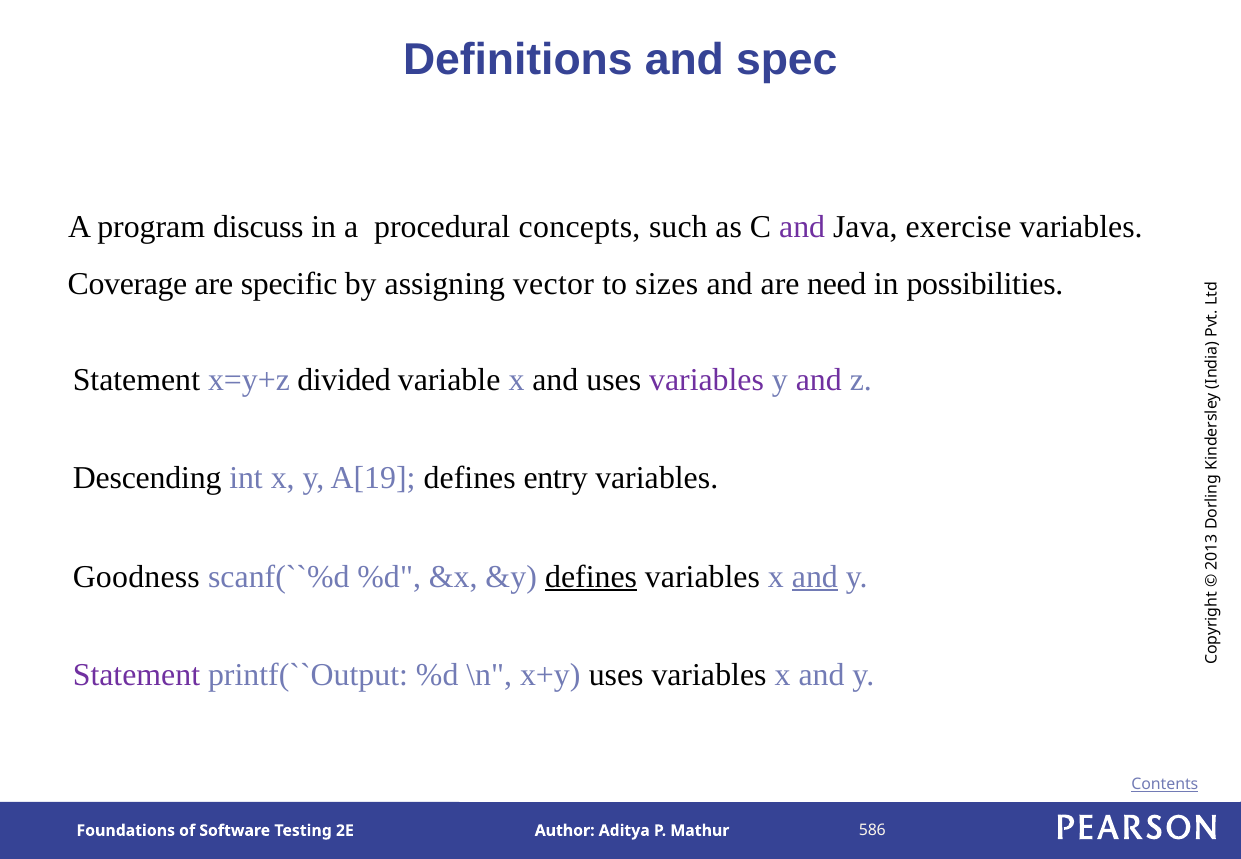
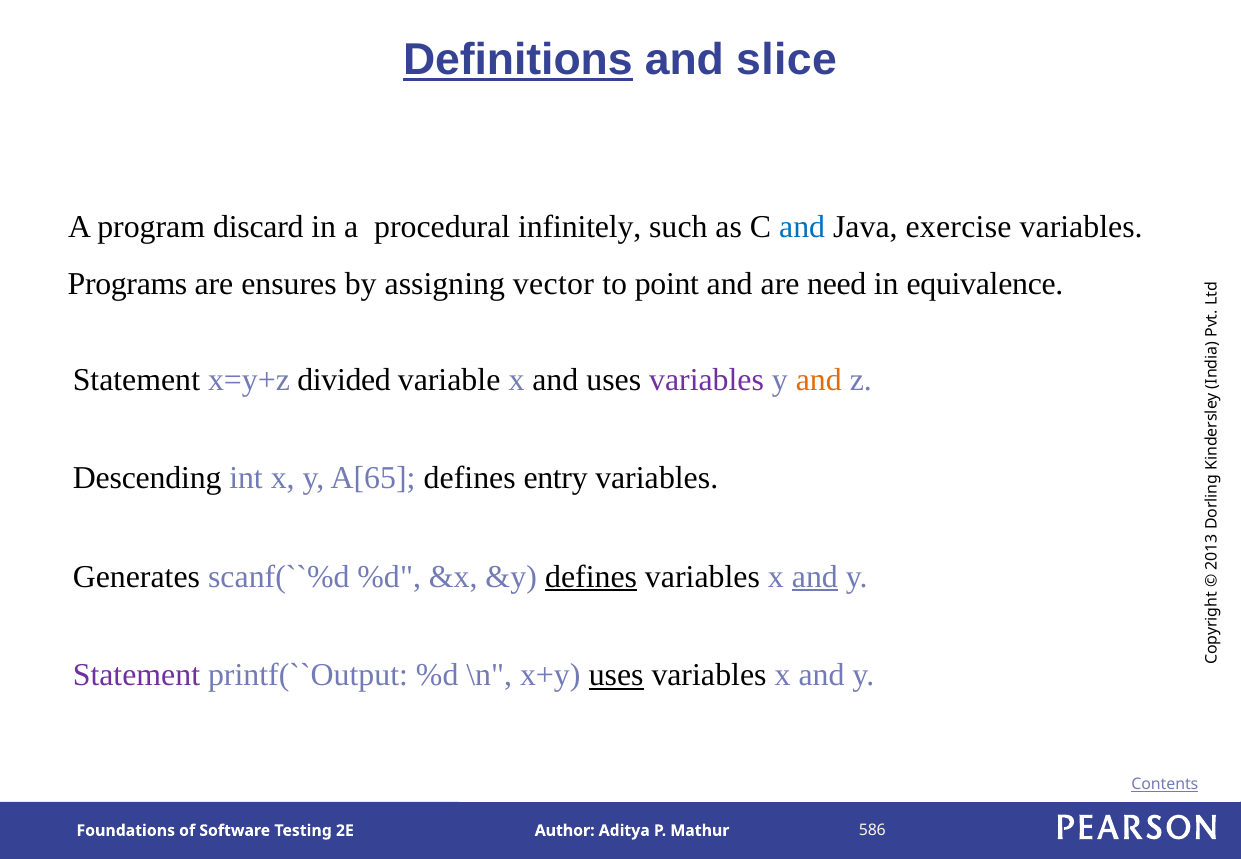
Definitions underline: none -> present (518, 60)
spec: spec -> slice (787, 60)
discuss: discuss -> discard (258, 227)
concepts: concepts -> infinitely (580, 227)
and colour: purple -> blue (802, 227)
Coverage: Coverage -> Programs (127, 285)
specific: specific -> ensures (289, 285)
sizes: sizes -> point (667, 285)
possibilities: possibilities -> equivalence (985, 285)
and colour: purple -> orange (819, 380)
A[19: A[19 -> A[65 (373, 479)
Goodness: Goodness -> Generates (136, 577)
uses underline: none -> present (616, 675)
